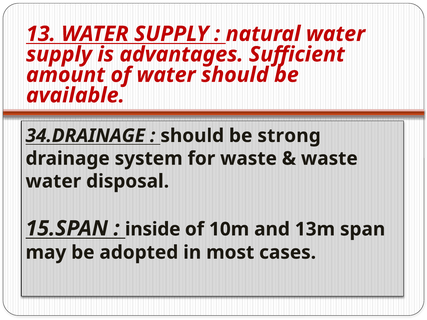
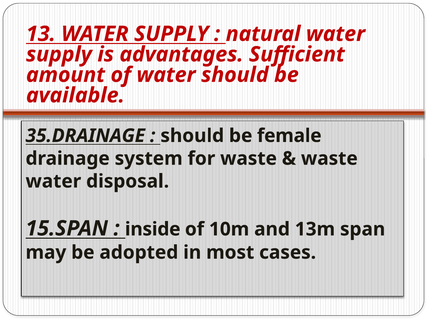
34.DRAINAGE: 34.DRAINAGE -> 35.DRAINAGE (85, 136)
strong: strong -> female (289, 136)
